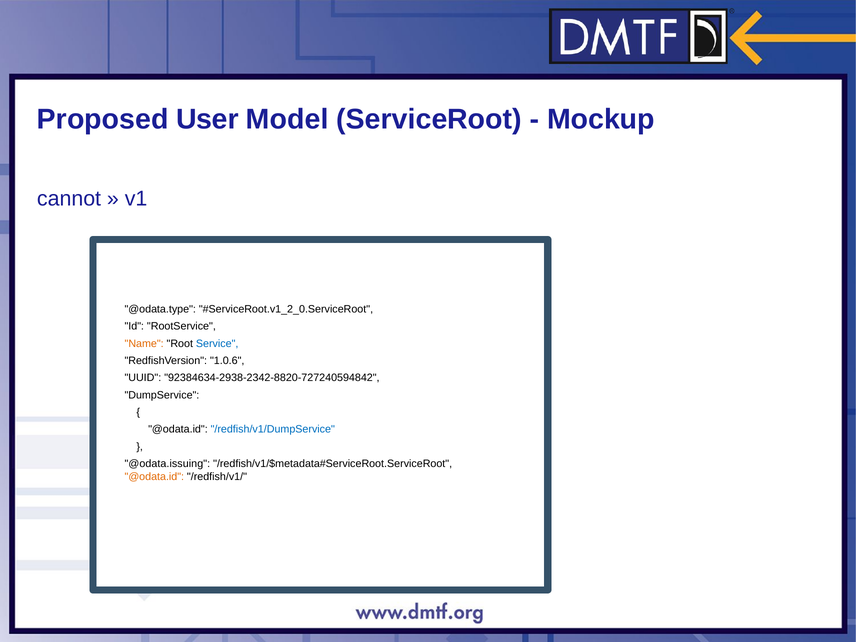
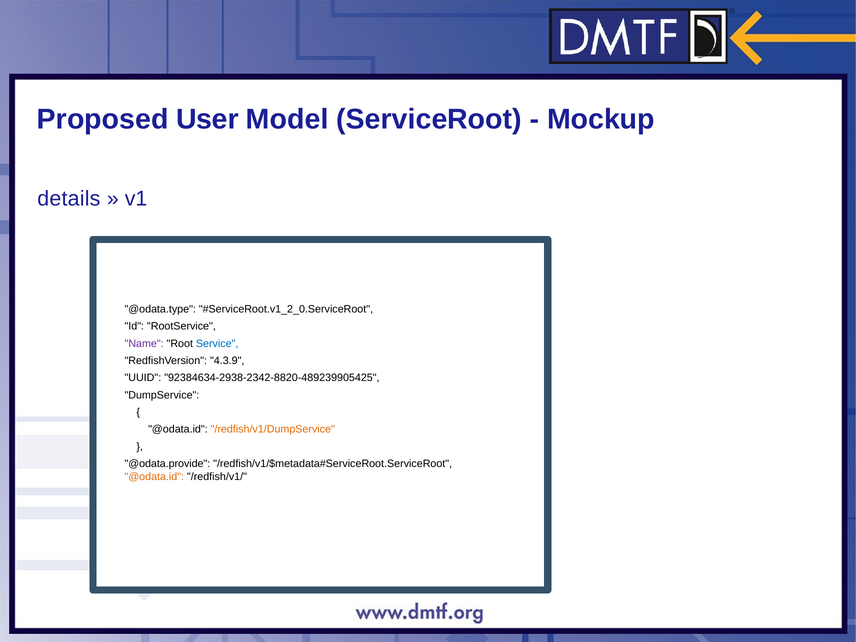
cannot: cannot -> details (69, 199)
Name colour: orange -> purple (144, 344)
1.0.6: 1.0.6 -> 4.3.9 (227, 361)
92384634-2938-2342-8820-727240594842: 92384634-2938-2342-8820-727240594842 -> 92384634-2938-2342-8820-489239905425 (272, 378)
/redfish/v1/DumpService colour: blue -> orange (273, 429)
@odata.issuing: @odata.issuing -> @odata.provide (167, 464)
